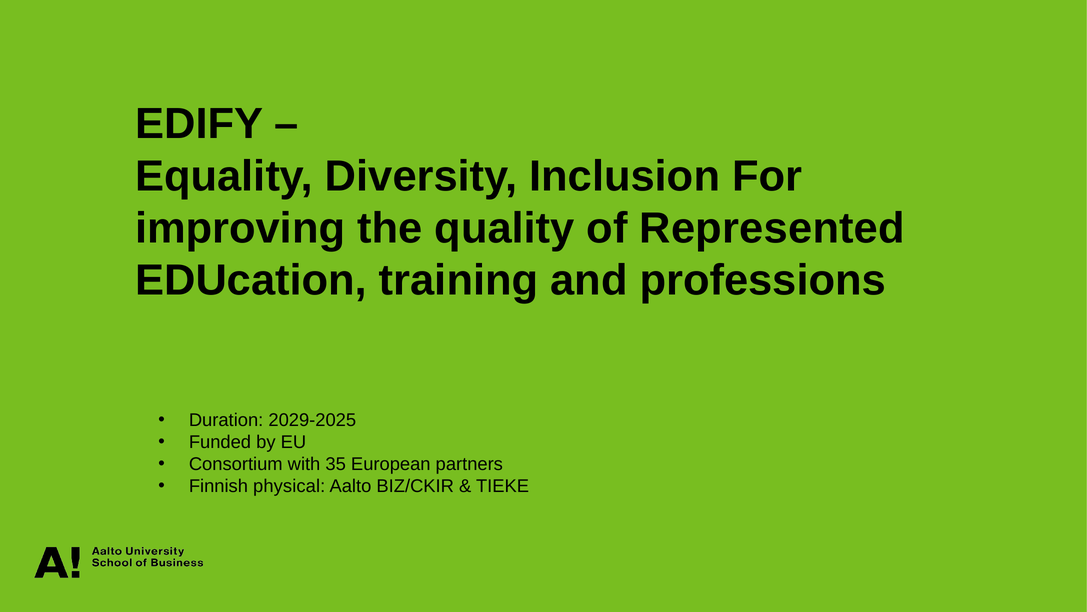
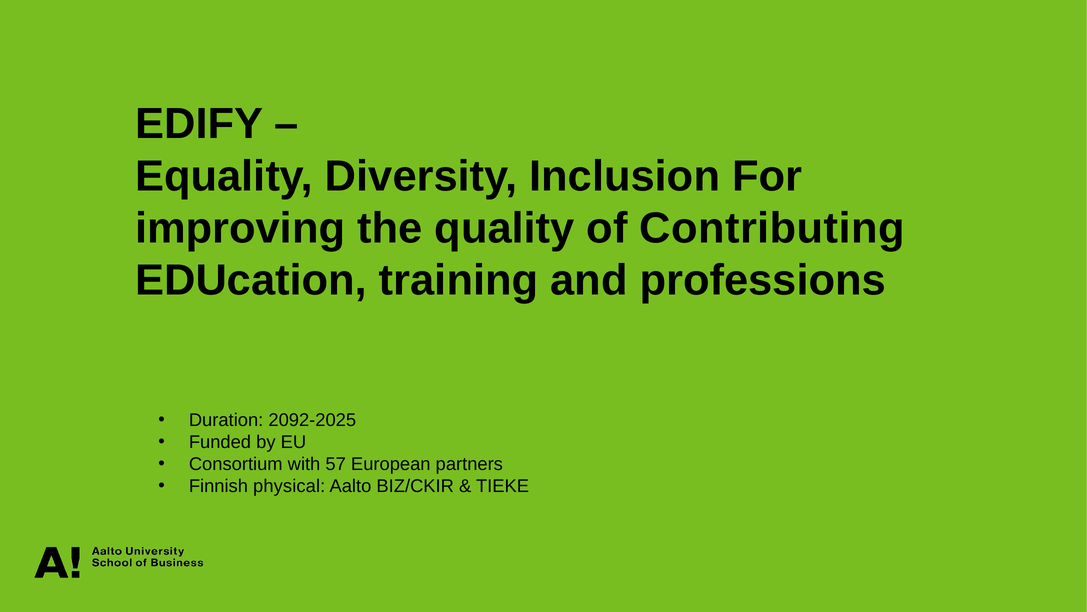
Represented: Represented -> Contributing (772, 228)
2029-2025: 2029-2025 -> 2092-2025 (312, 420)
35: 35 -> 57 (336, 464)
